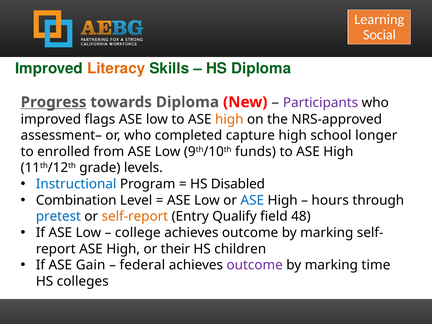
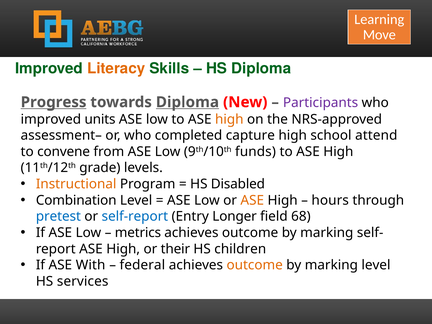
Social: Social -> Move (379, 35)
Diploma underline: none -> present (187, 102)
flags: flags -> units (100, 119)
longer: longer -> attend (376, 135)
enrolled: enrolled -> convene (64, 152)
Instructional colour: blue -> orange (76, 184)
ASE colour: blue -> orange (252, 200)
self-report colour: orange -> blue (135, 216)
Qualify: Qualify -> Longer (235, 216)
48: 48 -> 68 (301, 216)
college: college -> metrics (138, 233)
Gain: Gain -> With (91, 265)
outcome colour: purple -> orange (255, 265)
marking time: time -> level (376, 265)
colleges: colleges -> services (83, 281)
